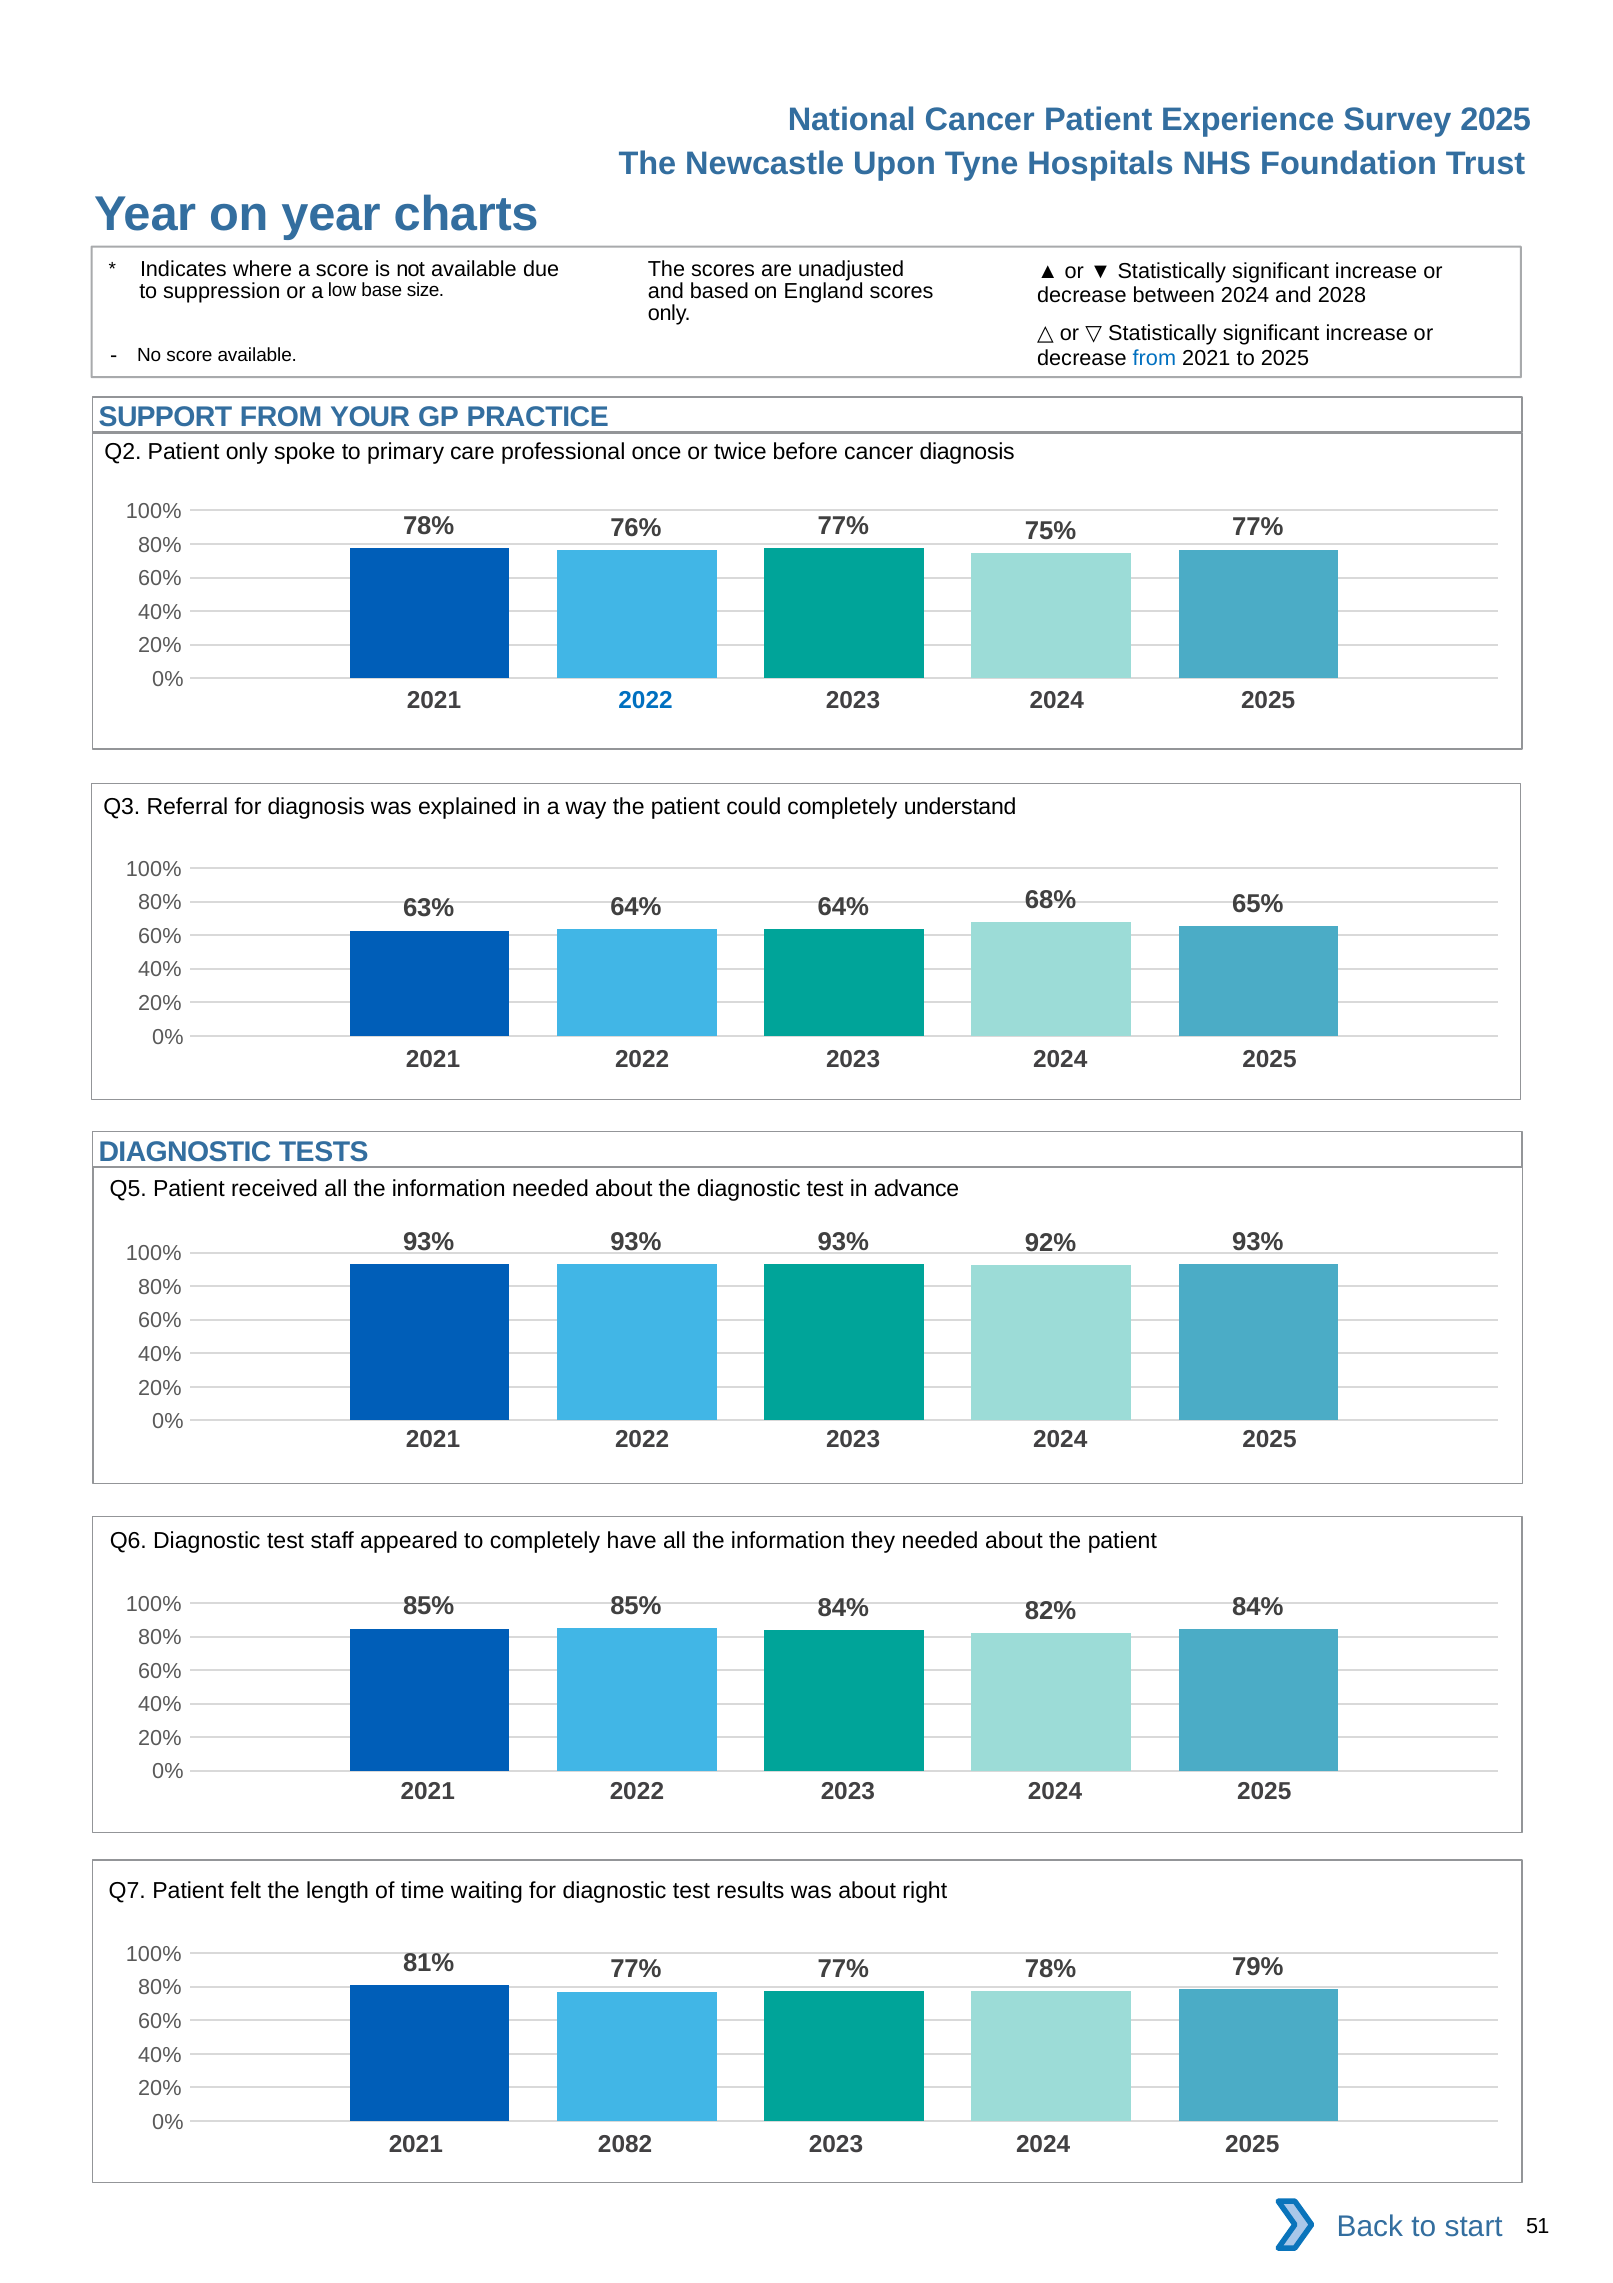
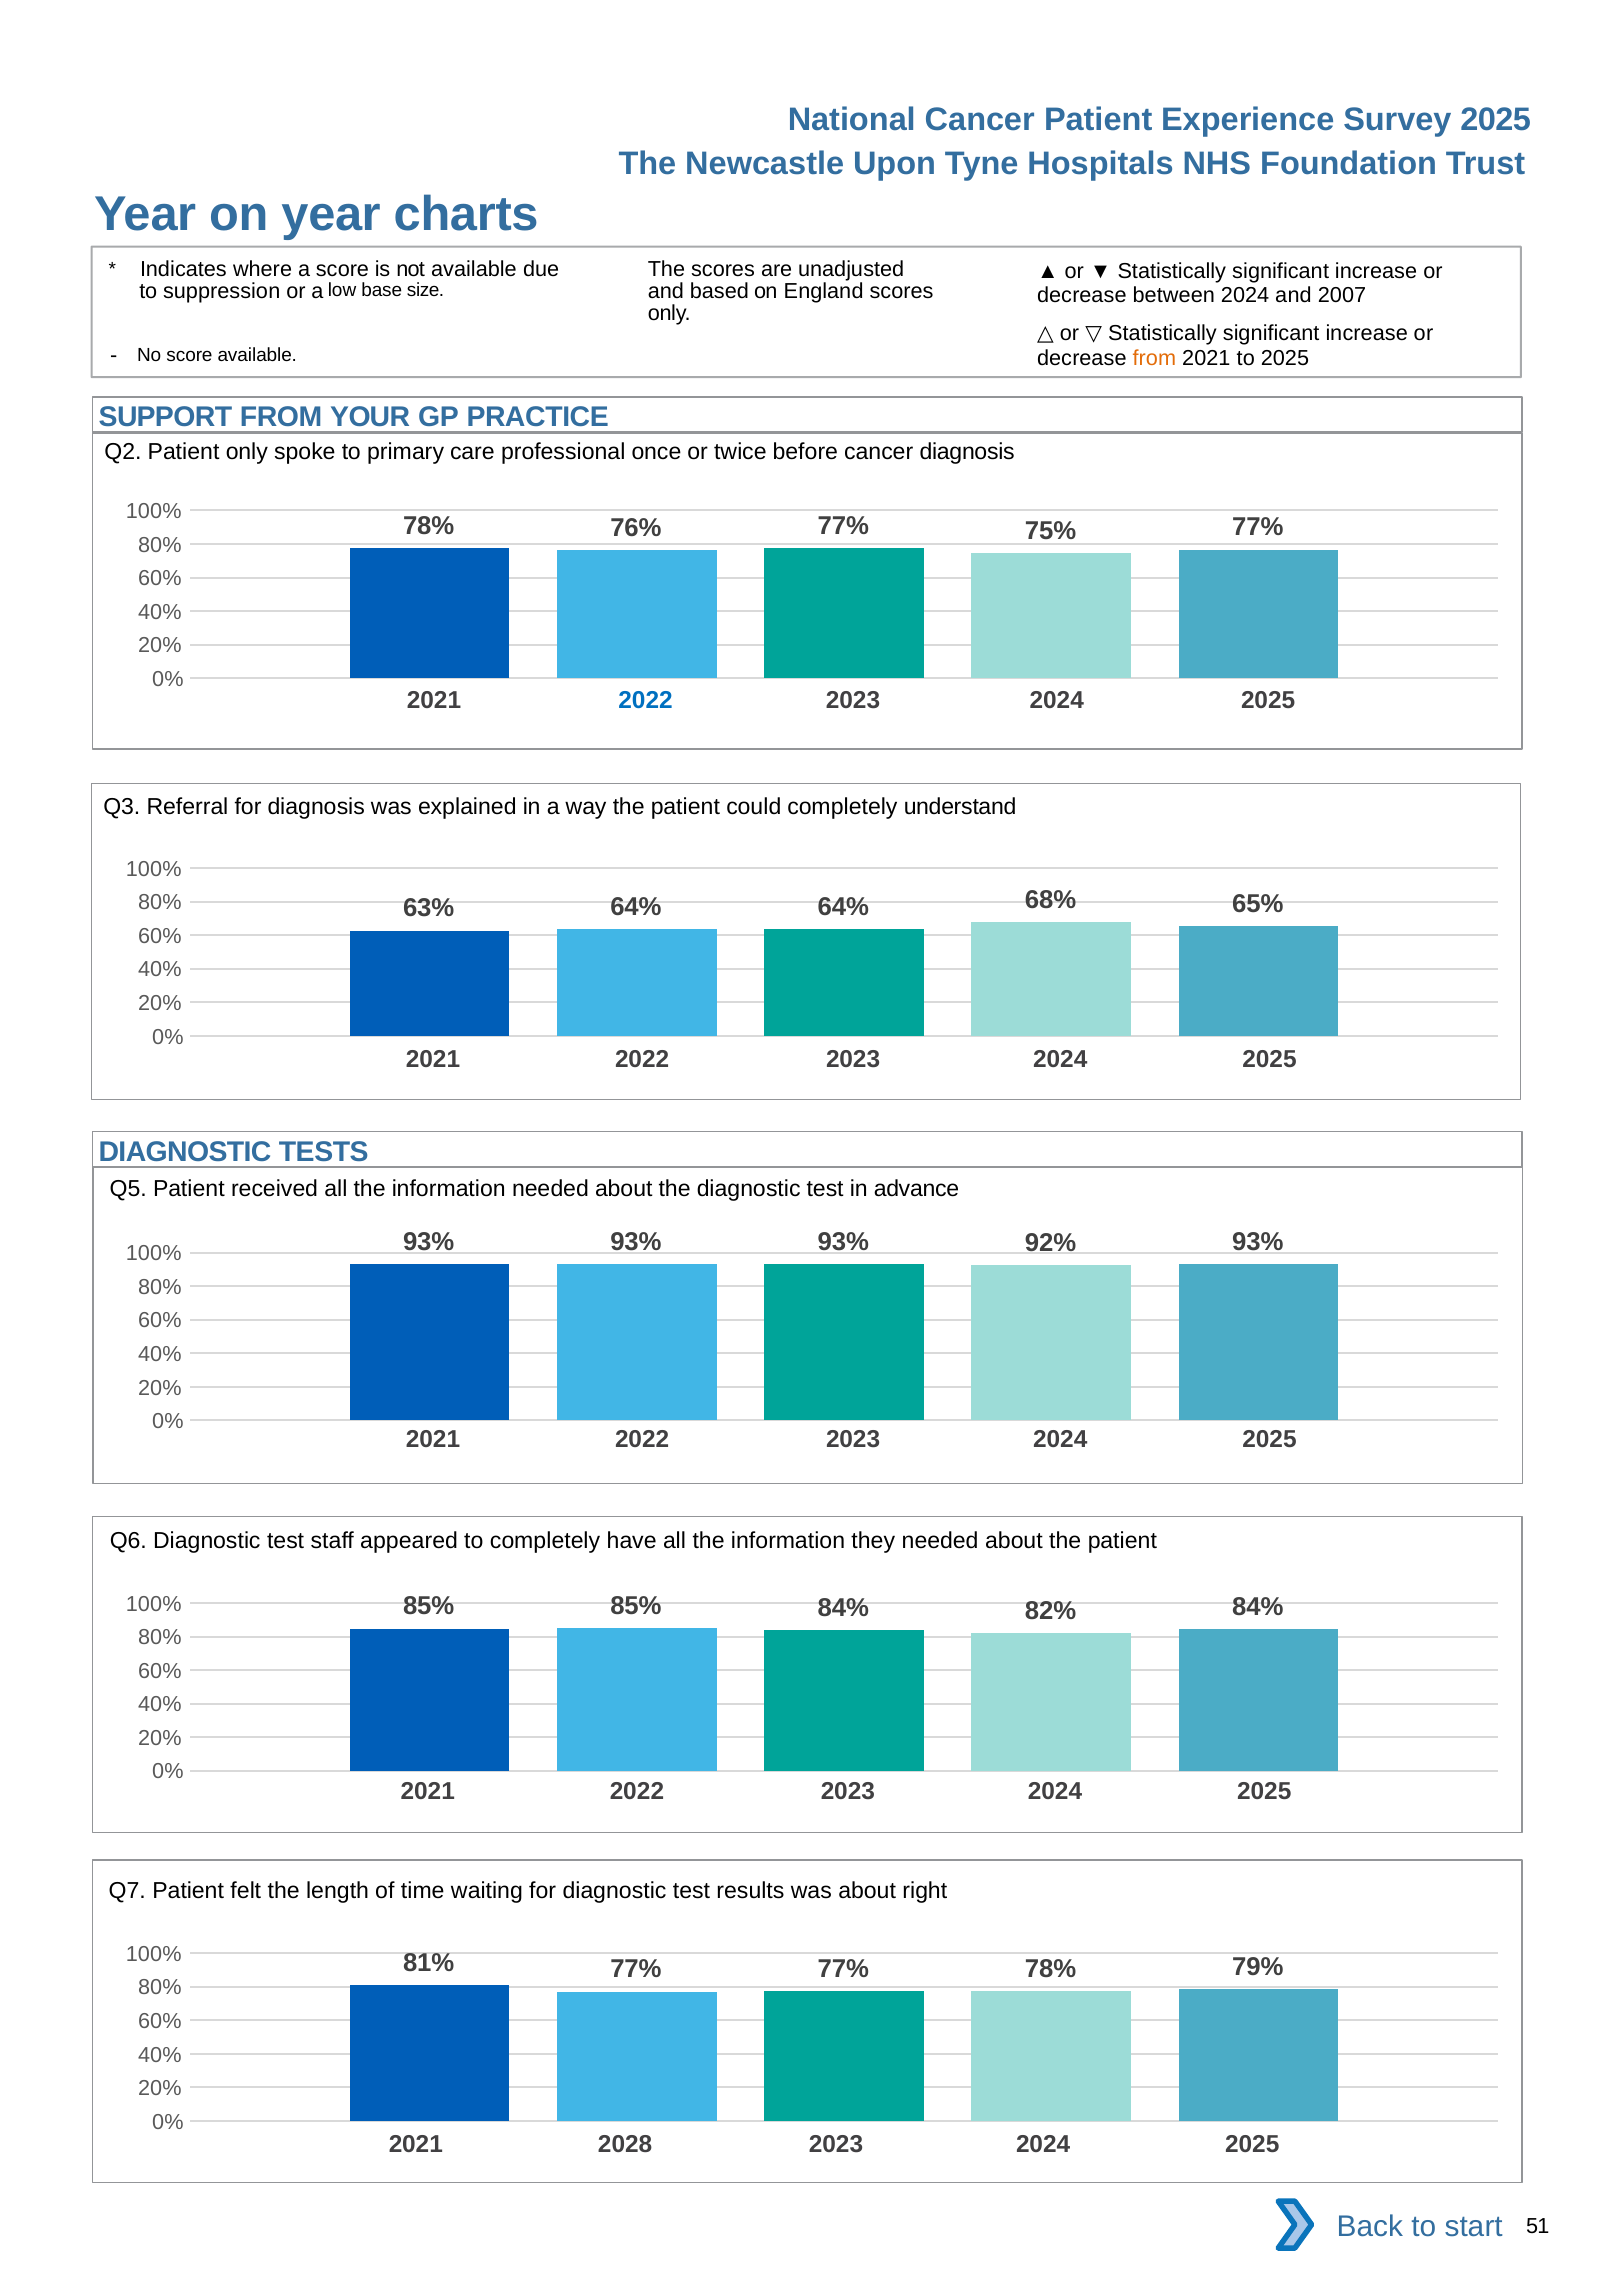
2028: 2028 -> 2007 (1342, 296)
from colour: blue -> orange (1154, 358)
2082: 2082 -> 2028 (625, 2144)
